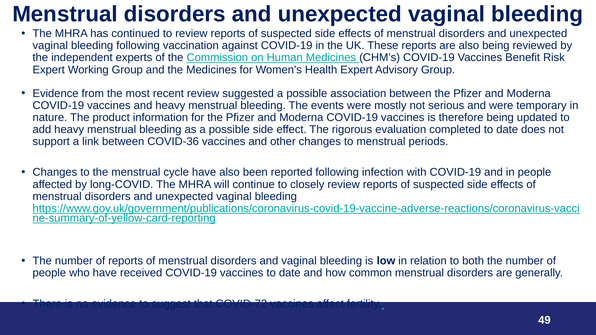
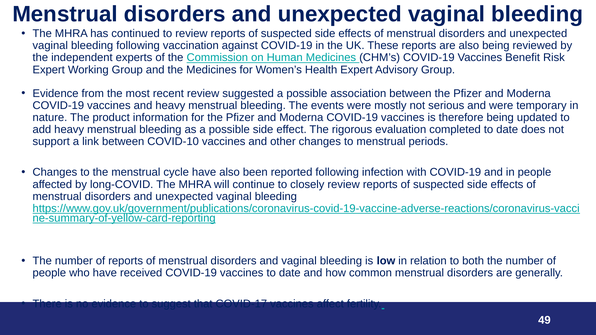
COVID-36: COVID-36 -> COVID-10 (173, 142)
COVID-72: COVID-72 -> COVID-17 (241, 304)
